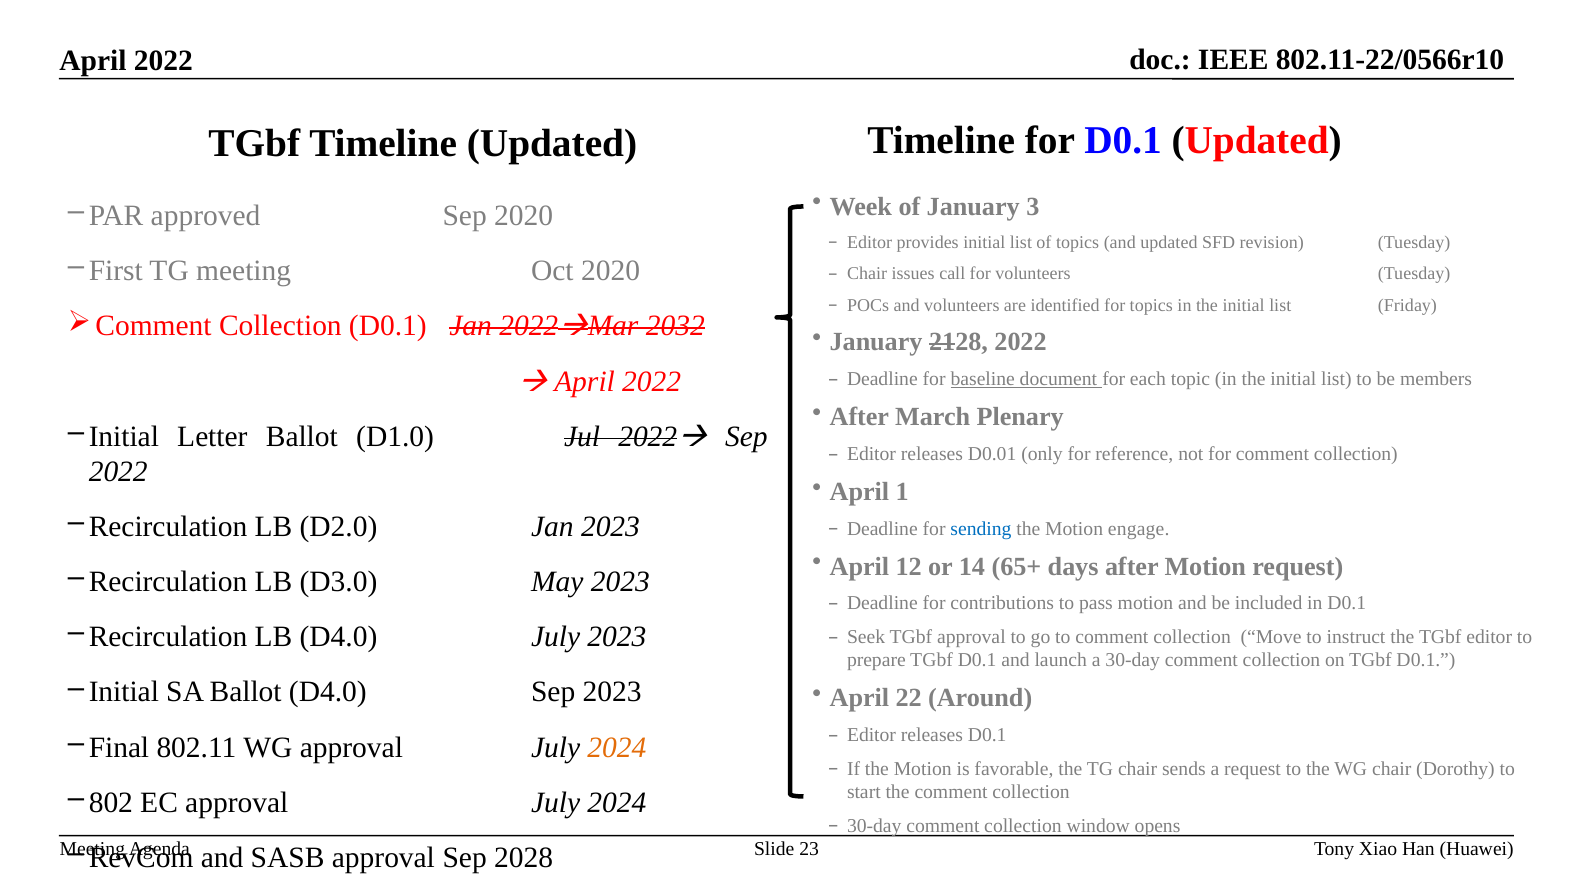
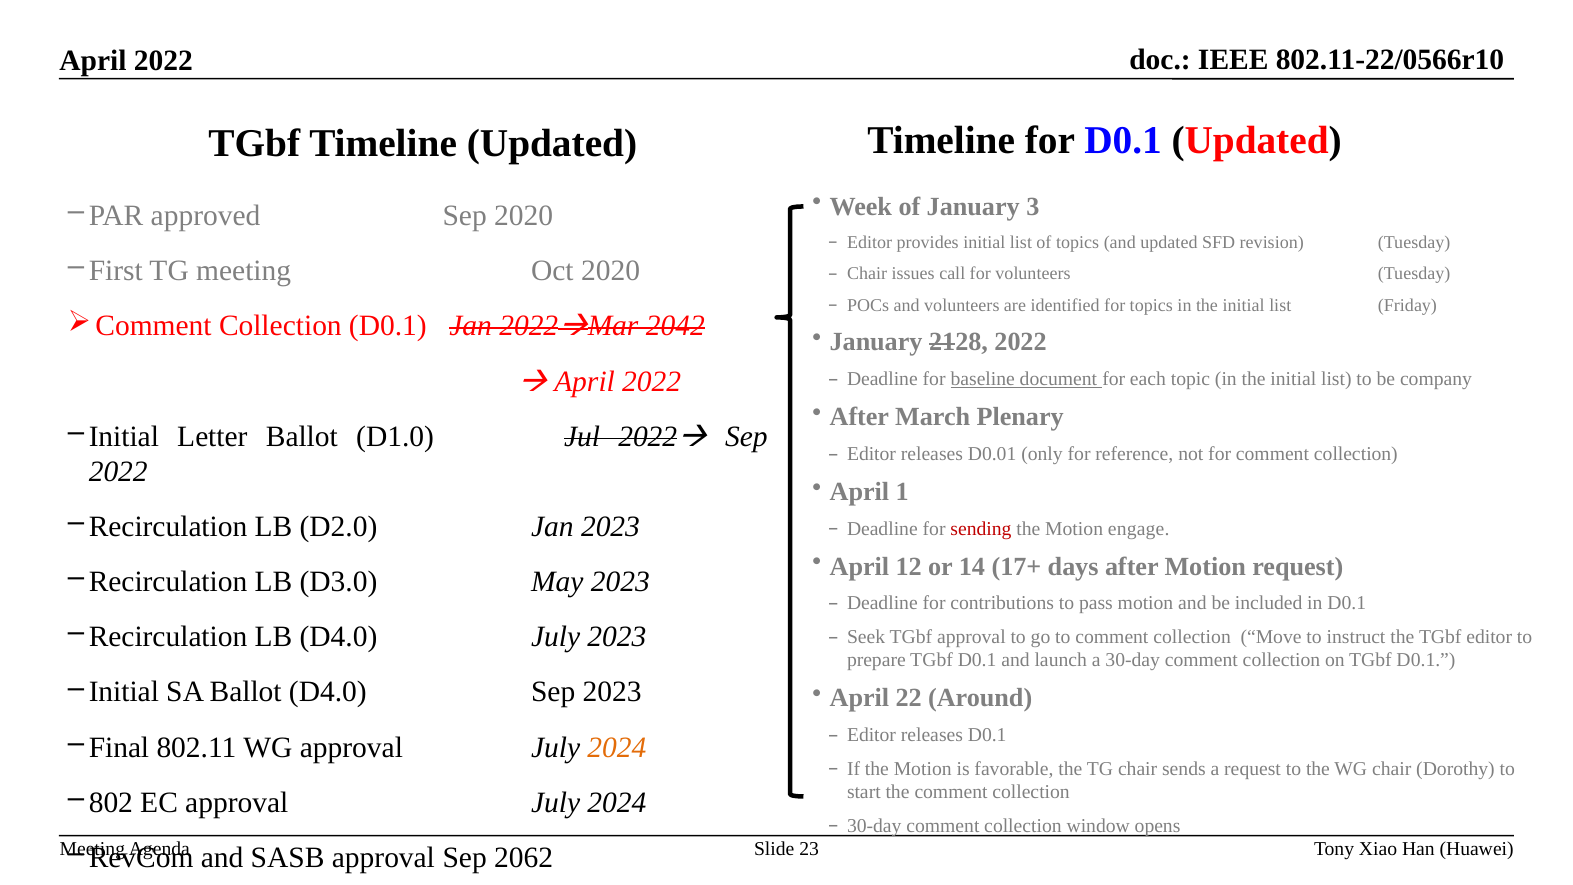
2032: 2032 -> 2042 (675, 326)
members: members -> company (1436, 379)
sending colour: blue -> red (981, 528)
65+: 65+ -> 17+ (1016, 566)
2028: 2028 -> 2062 (524, 857)
